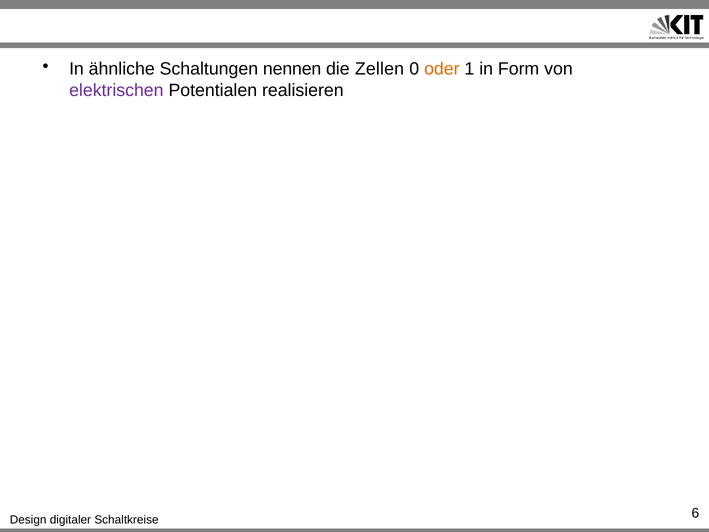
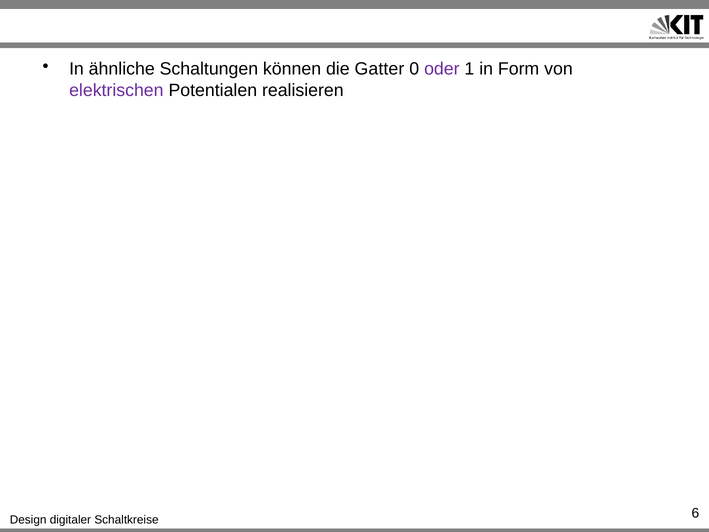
nennen: nennen -> können (292, 69)
Zellen: Zellen -> Gatter (379, 69)
oder colour: orange -> purple (442, 69)
